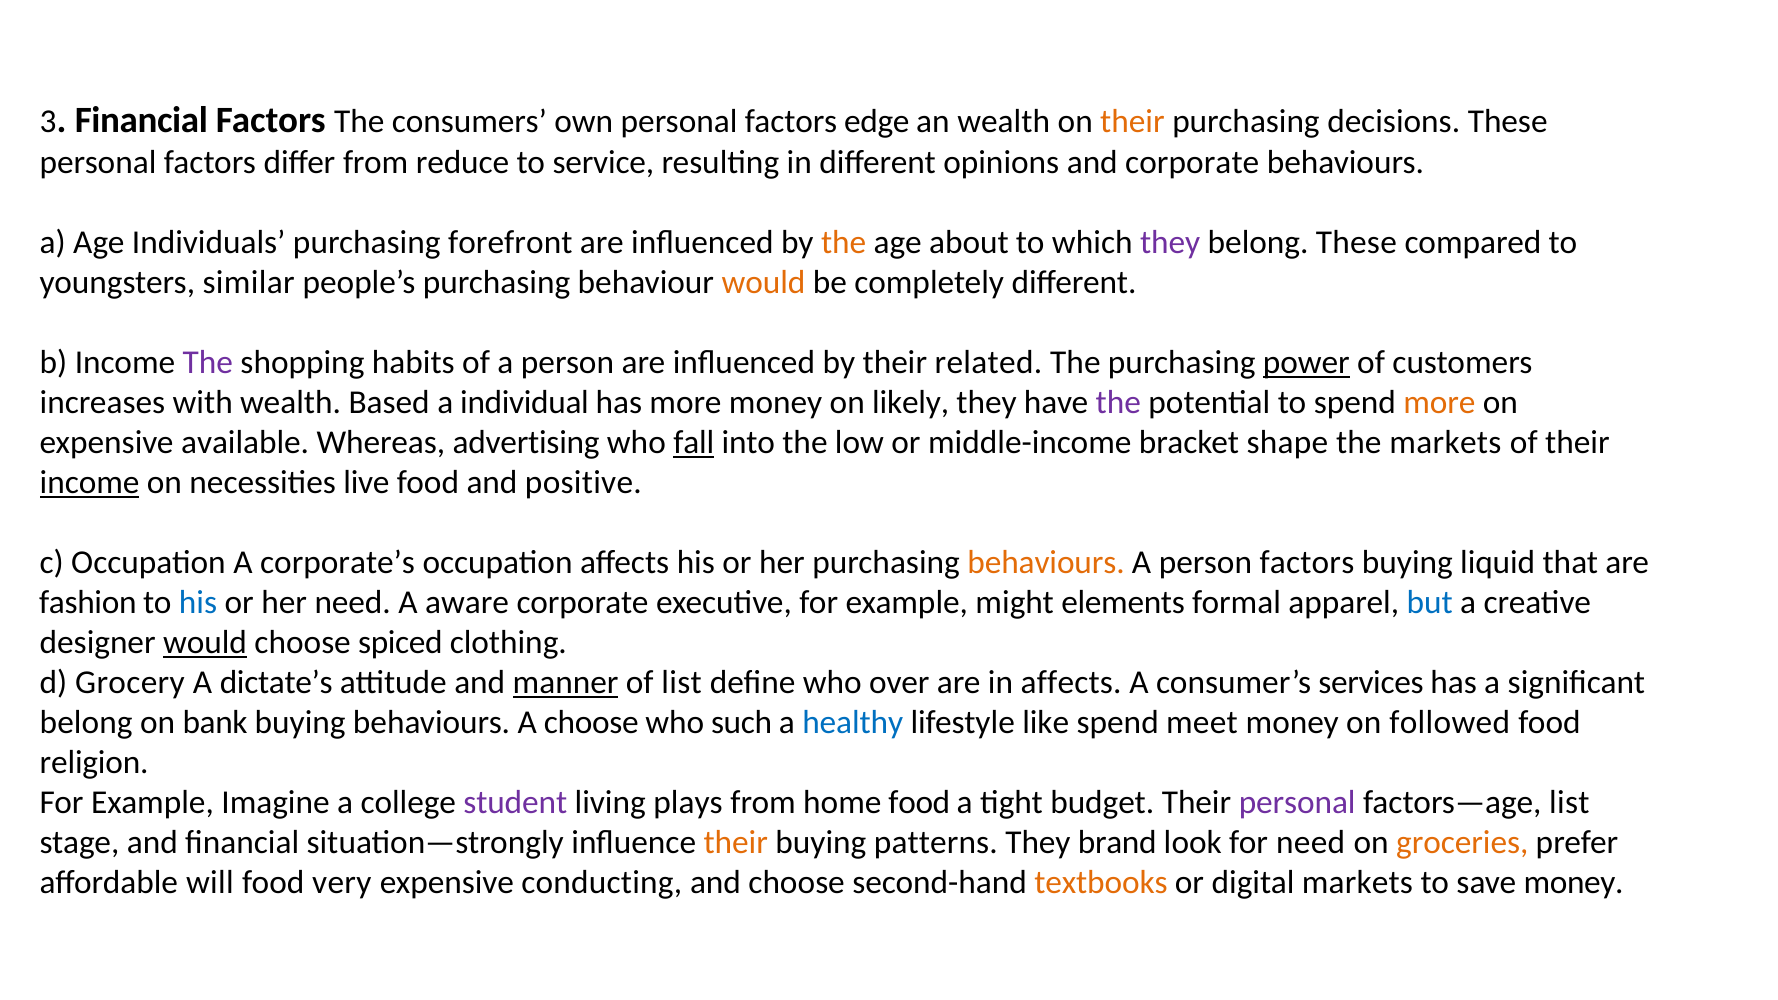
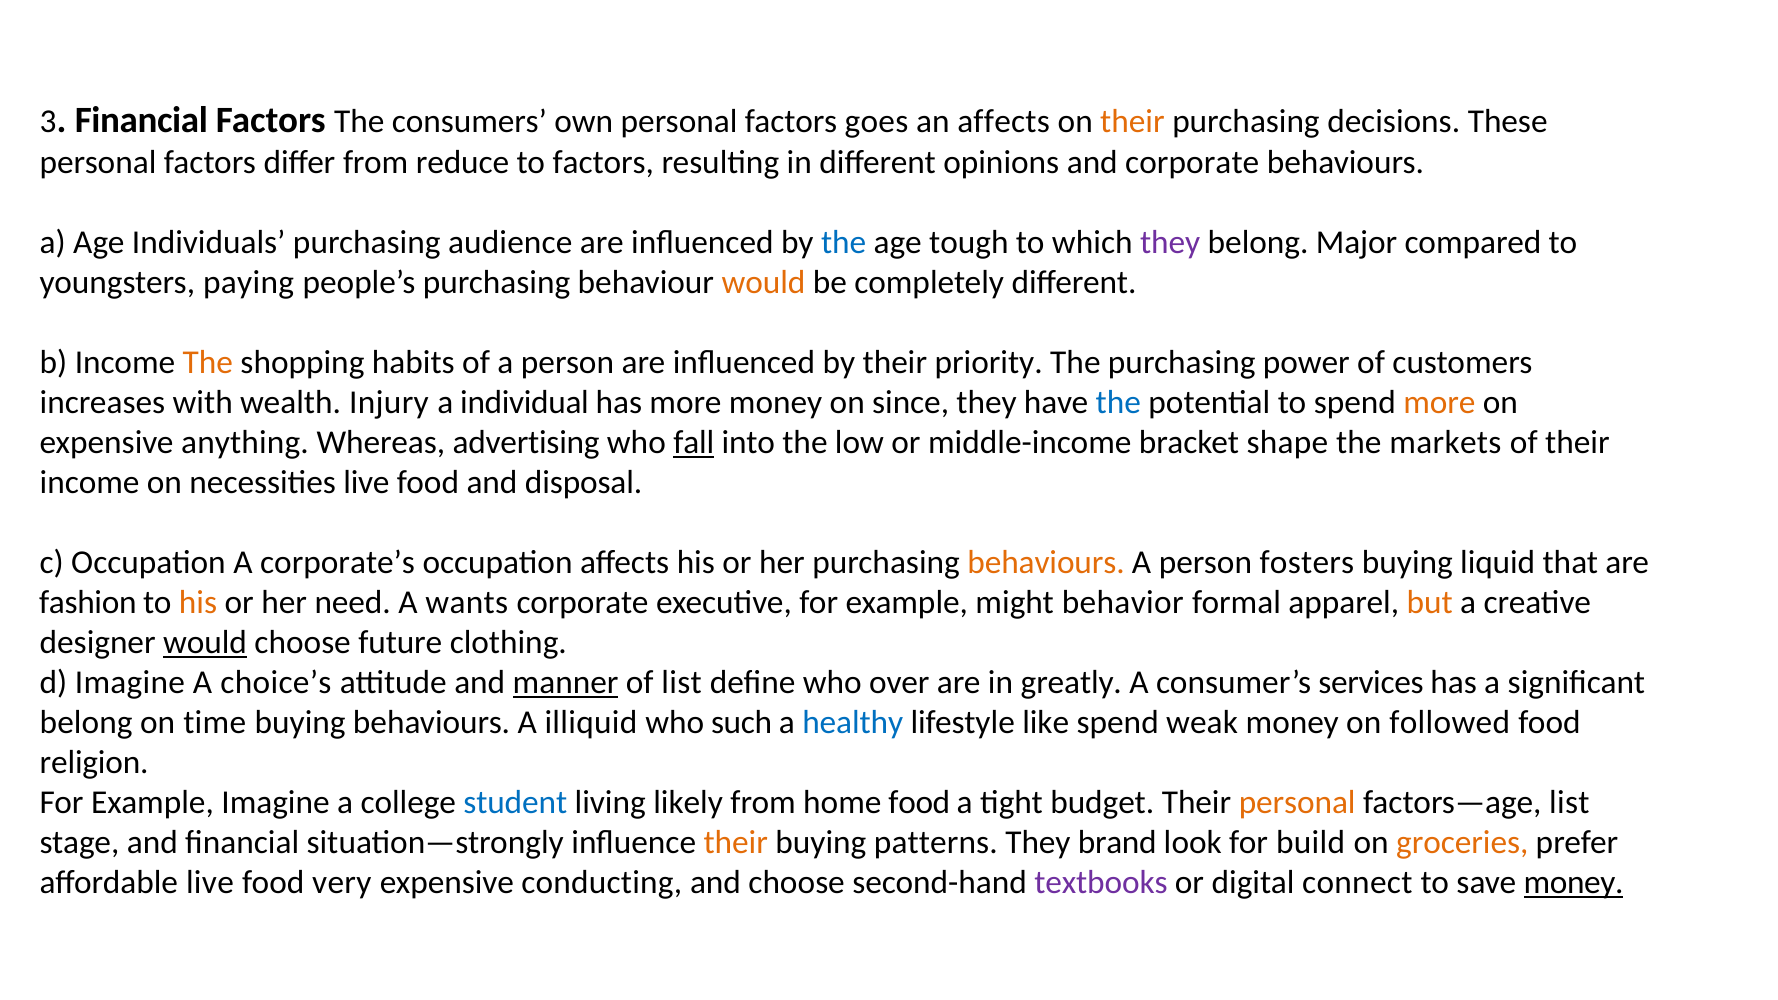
edge: edge -> goes (876, 122)
an wealth: wealth -> affects (1004, 122)
to service: service -> factors (603, 163)
forefront: forefront -> audience (510, 243)
the colour: orange -> blue (844, 243)
about: about -> tough (969, 243)
belong These: These -> Major (1357, 243)
similar: similar -> paying (249, 283)
The colour: purple -> orange (208, 363)
related: related -> priority (989, 363)
power underline: present -> none (1306, 363)
Based: Based -> Injury (389, 403)
likely: likely -> since (911, 403)
the colour: purple -> blue (1118, 403)
available: available -> anything (245, 443)
income underline: present -> none (90, 483)
positive: positive -> disposal (584, 483)
person factors: factors -> fosters (1307, 563)
his colour: blue -> orange (198, 603)
aware: aware -> wants (467, 603)
elements: elements -> behavior (1123, 603)
but colour: blue -> orange (1430, 603)
spiced: spiced -> future (400, 643)
d Grocery: Grocery -> Imagine (130, 683)
dictate’s: dictate’s -> choice’s (276, 683)
in affects: affects -> greatly (1071, 683)
bank: bank -> time (215, 723)
A choose: choose -> illiquid (591, 723)
meet: meet -> weak (1202, 723)
student colour: purple -> blue (515, 803)
plays: plays -> likely (688, 803)
personal colour: purple -> orange (1297, 803)
for need: need -> build (1311, 843)
affordable will: will -> live (210, 883)
textbooks colour: orange -> purple (1101, 883)
digital markets: markets -> connect (1357, 883)
money underline: none -> present (1574, 883)
